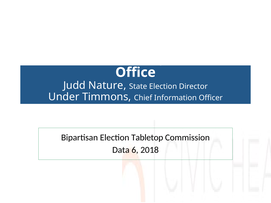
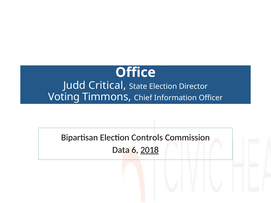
Nature: Nature -> Critical (107, 86)
Under: Under -> Voting (64, 97)
Tabletop: Tabletop -> Controls (147, 138)
2018 underline: none -> present (150, 150)
